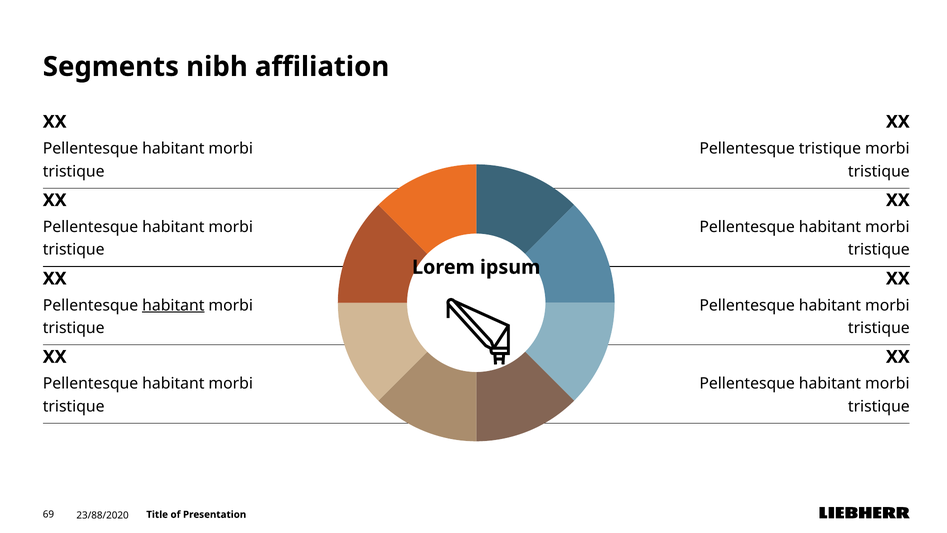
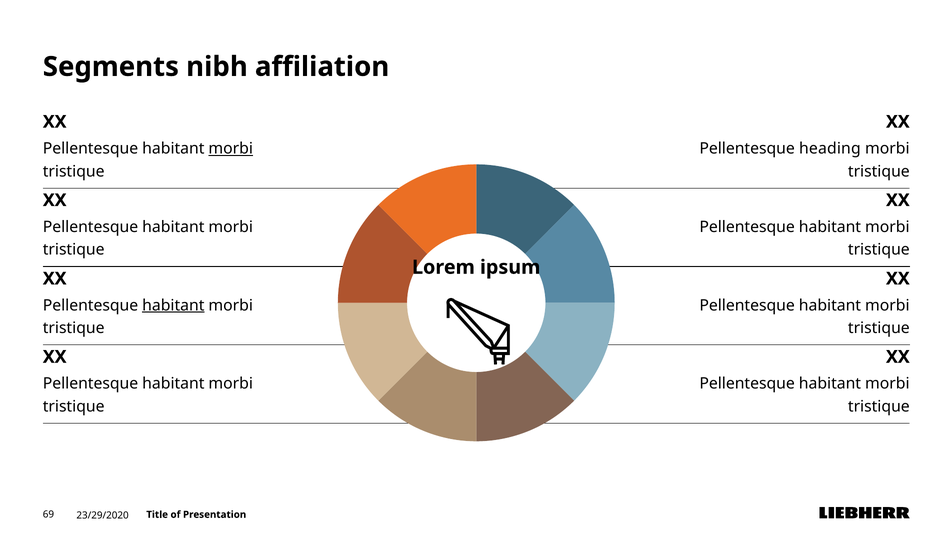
morbi underline: none -> present (231, 149)
Pellentesque tristique: tristique -> heading (830, 149)
23/88/2020: 23/88/2020 -> 23/29/2020 (103, 515)
